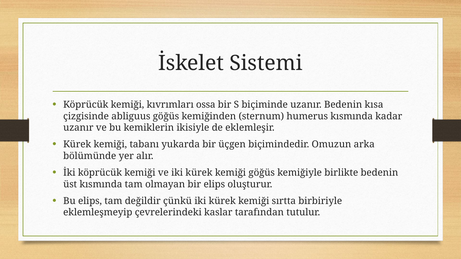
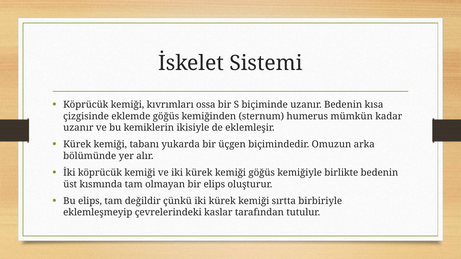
abliguus: abliguus -> eklemde (131, 116)
humerus kısmında: kısmında -> mümkün (352, 116)
